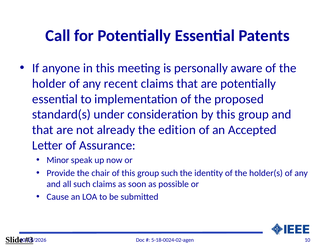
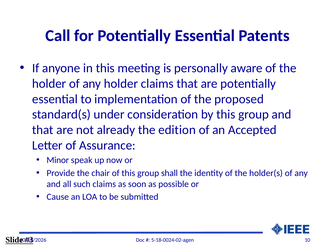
any recent: recent -> holder (121, 83)
group such: such -> shall (169, 173)
